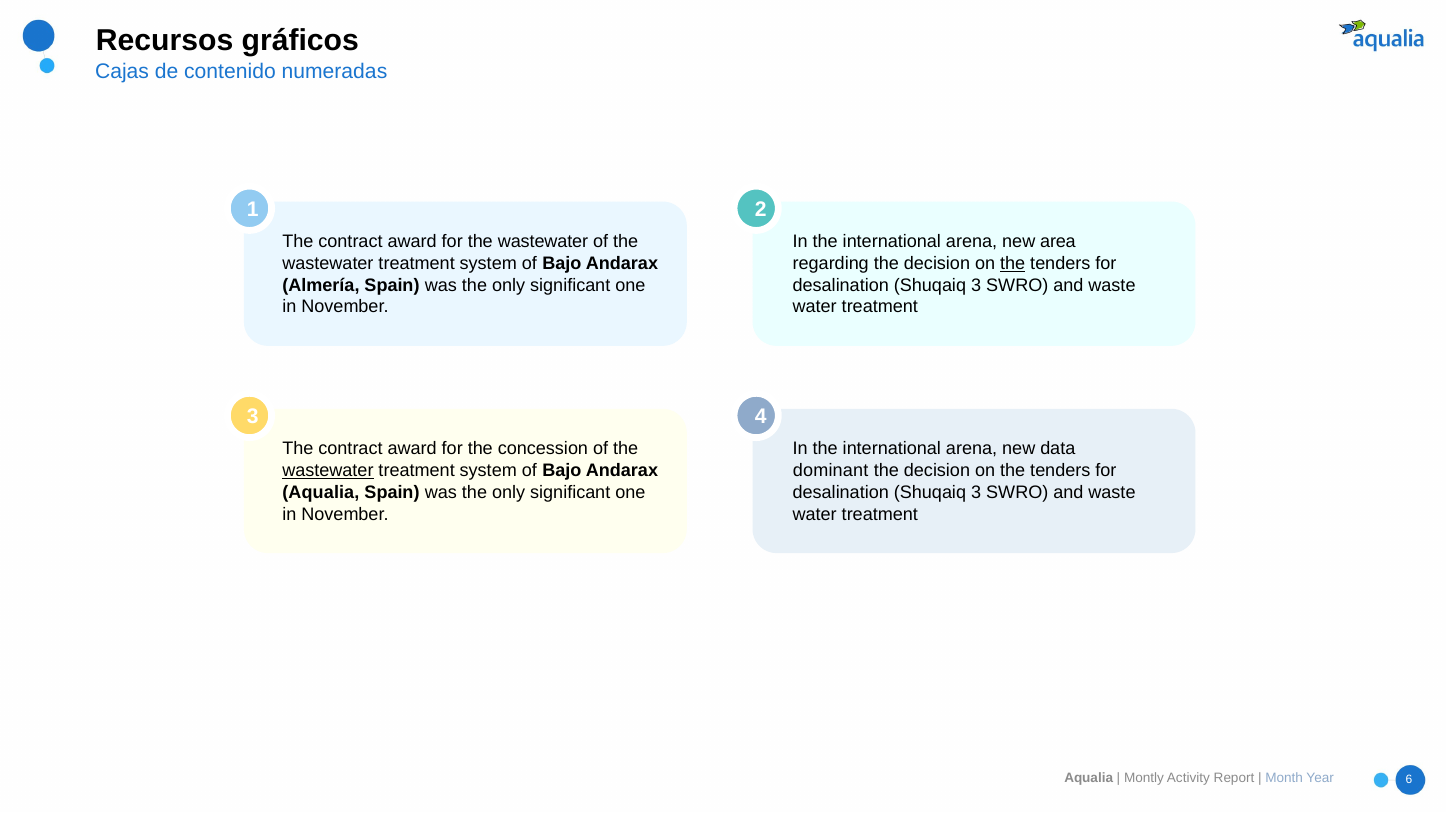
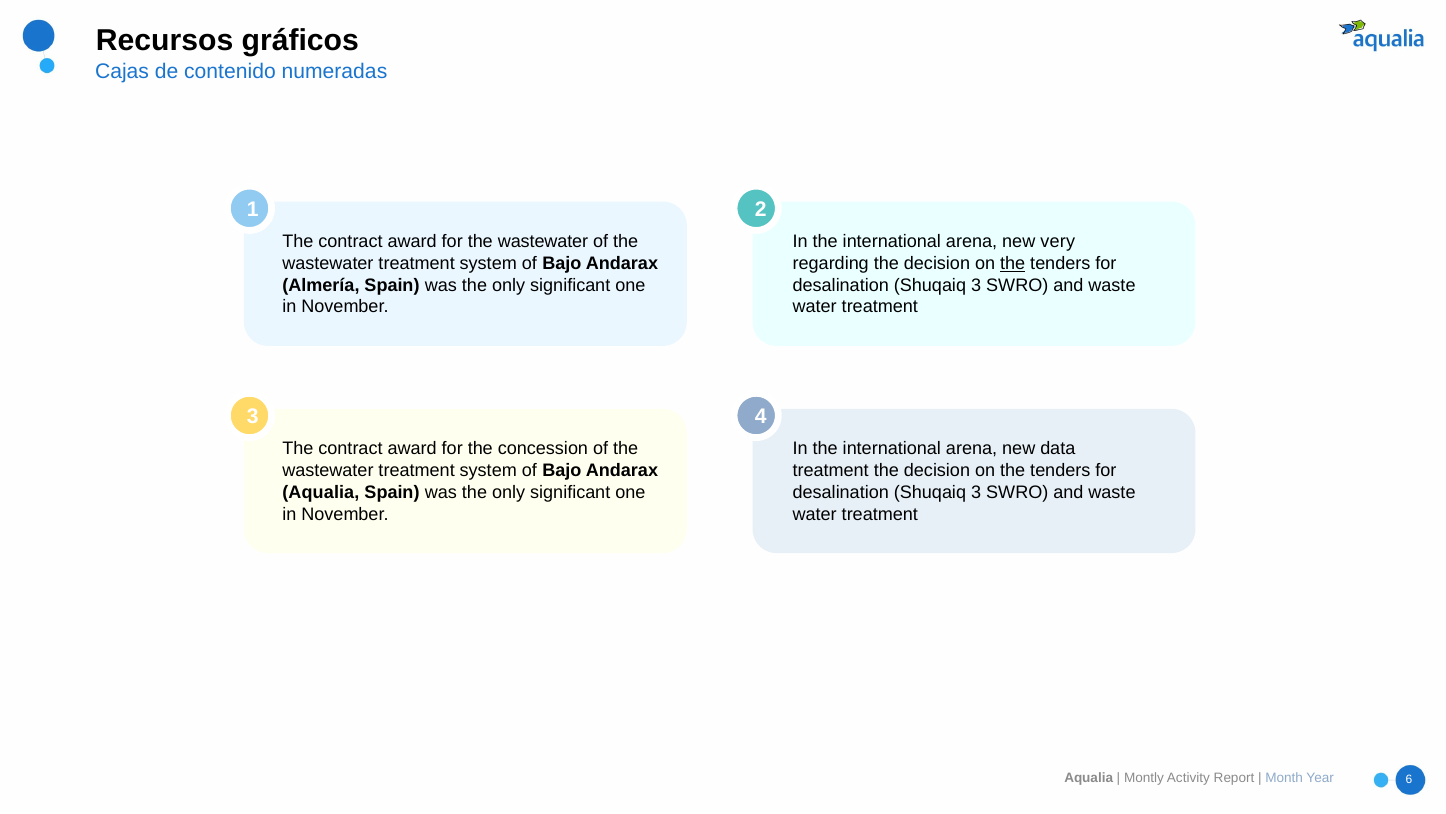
area: area -> very (1058, 242)
wastewater underline: present -> none (328, 470)
dominant: dominant -> treatment (831, 470)
